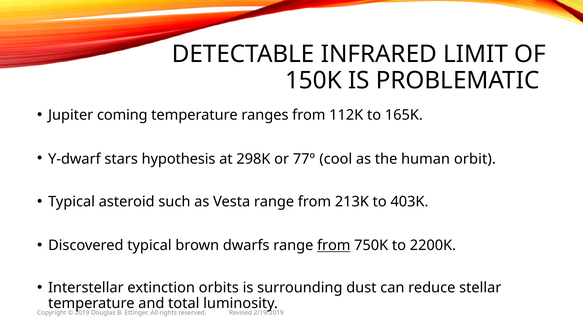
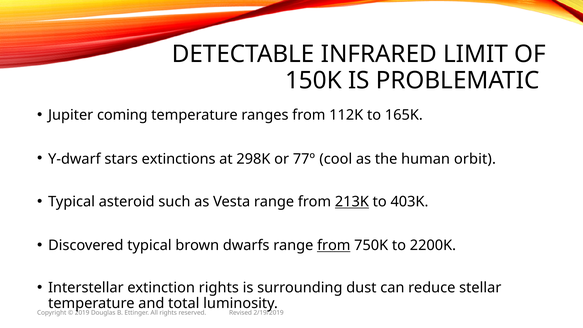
hypothesis: hypothesis -> extinctions (179, 159)
213K underline: none -> present (352, 202)
extinction orbits: orbits -> rights (219, 288)
